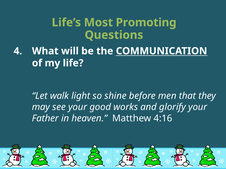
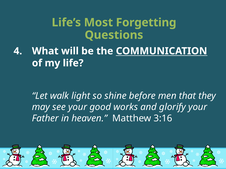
Promoting: Promoting -> Forgetting (146, 23)
4:16: 4:16 -> 3:16 (163, 119)
